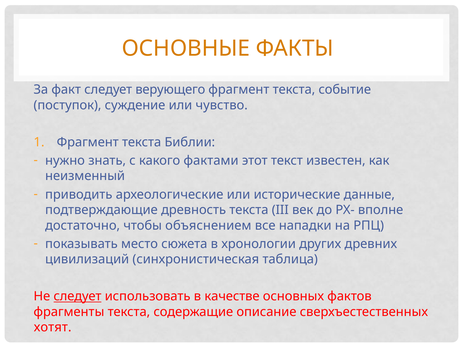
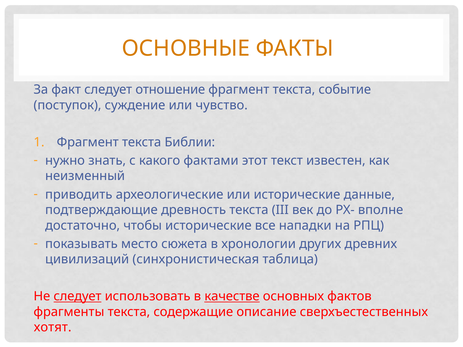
верующего: верующего -> отношение (170, 90)
чтобы объяснением: объяснением -> исторические (208, 226)
качестве underline: none -> present (232, 297)
